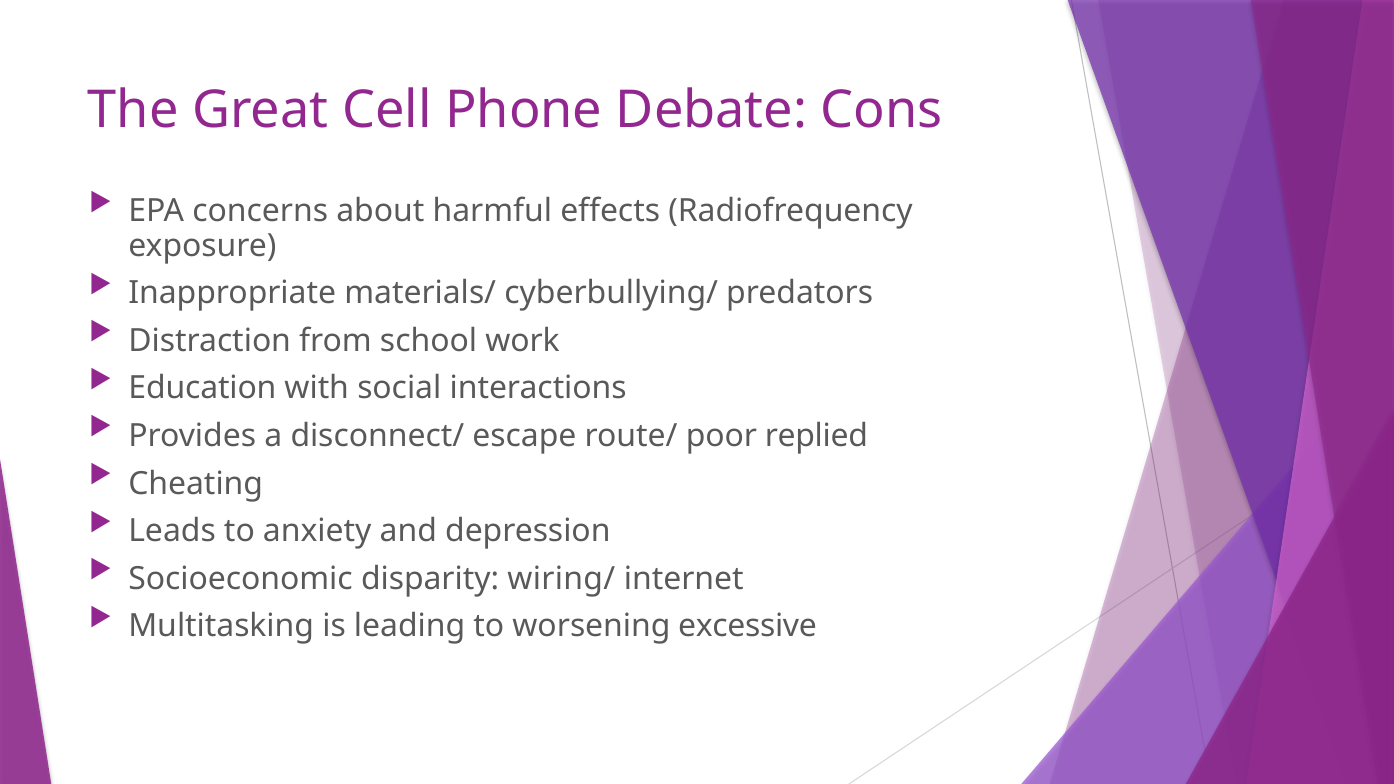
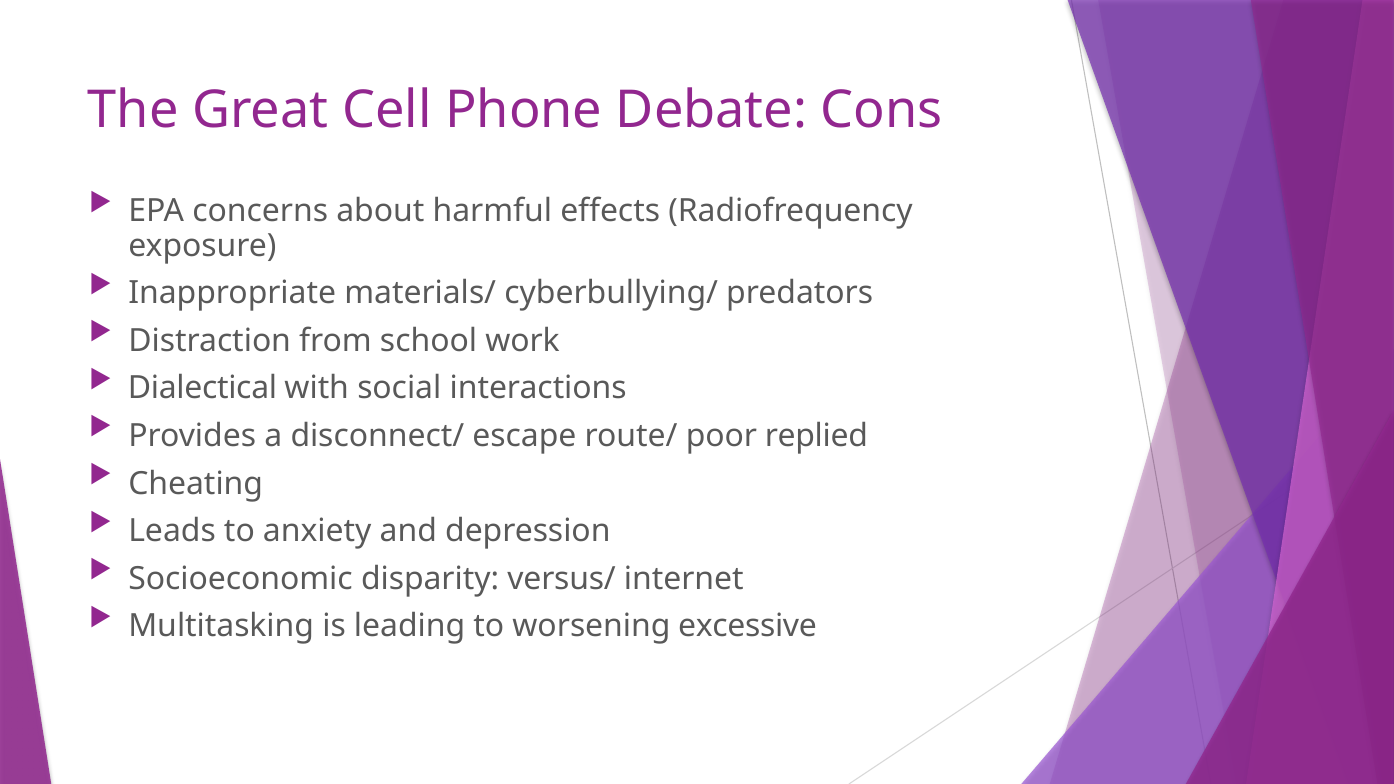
Education: Education -> Dialectical (203, 388)
wiring/: wiring/ -> versus/ (562, 579)
